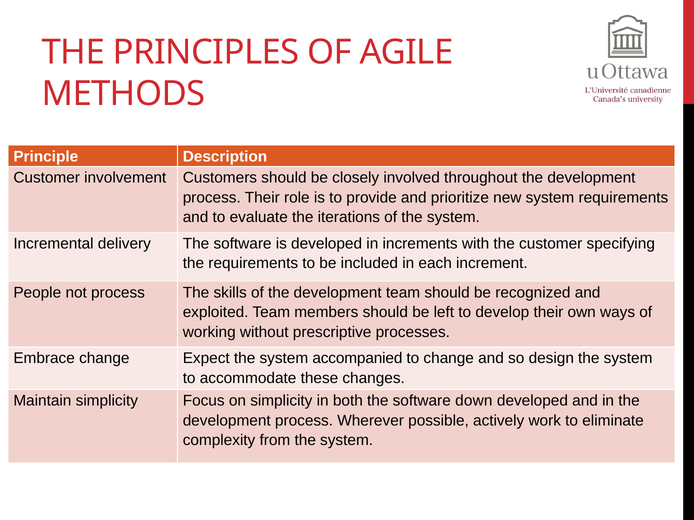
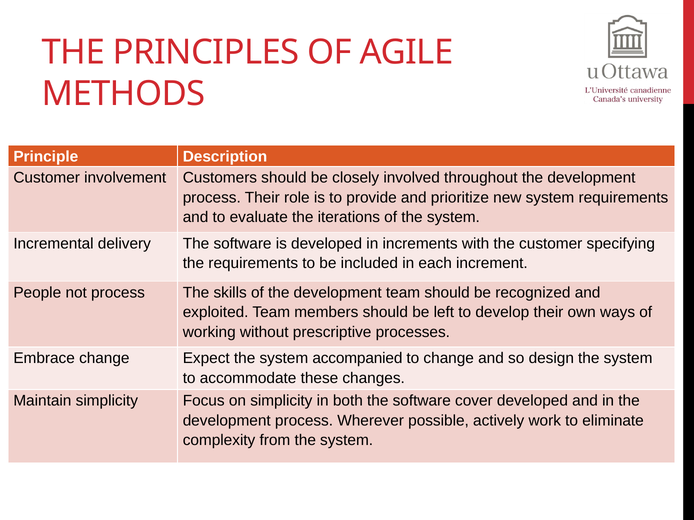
down: down -> cover (474, 401)
